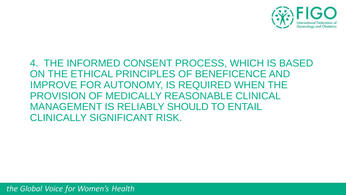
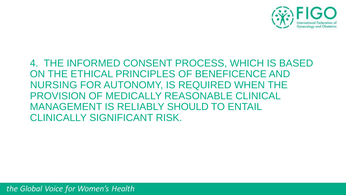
IMPROVE: IMPROVE -> NURSING (54, 85)
